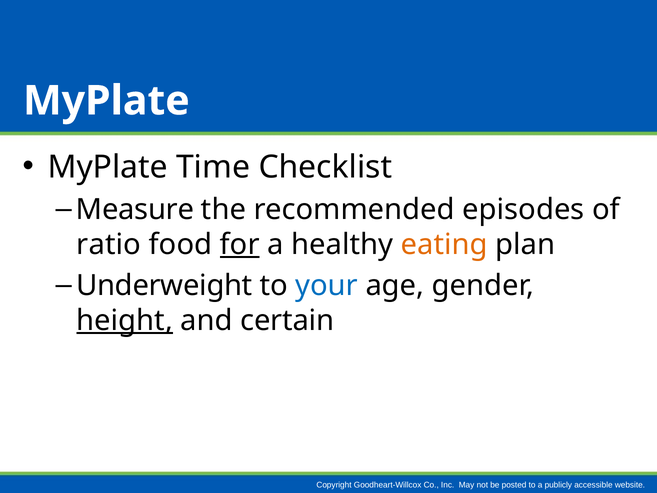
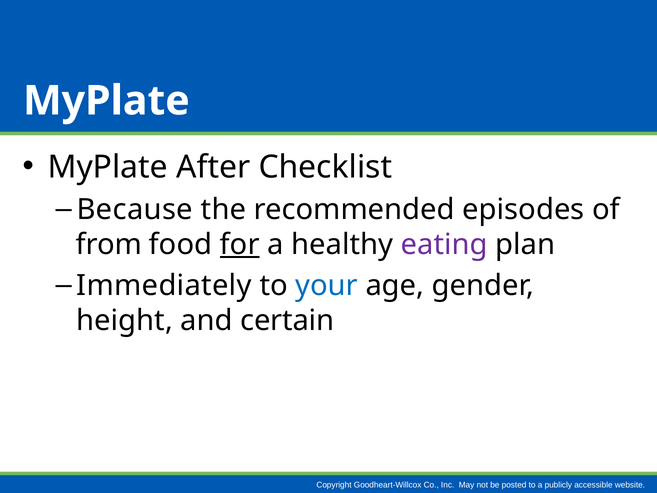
Time: Time -> After (213, 167)
Measure: Measure -> Because (135, 209)
ratio: ratio -> from (109, 244)
eating colour: orange -> purple (444, 244)
Underweight: Underweight -> Immediately (164, 285)
height underline: present -> none (125, 320)
